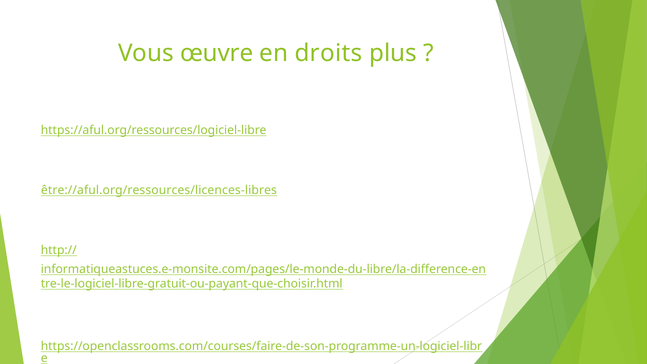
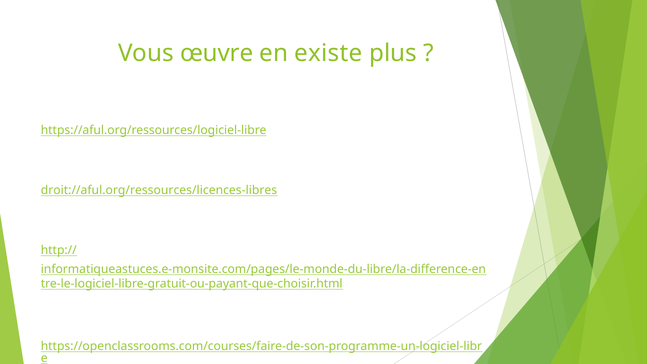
droits: droits -> existe (329, 53)
être://aful.org/ressources/licences-libres: être://aful.org/ressources/licences-libres -> droit://aful.org/ressources/licences-libres (159, 190)
